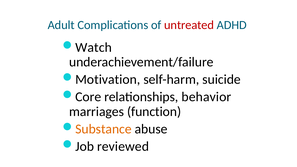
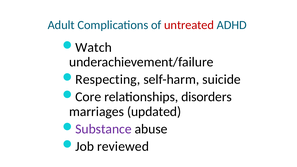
Motivation: Motivation -> Respecting (108, 79)
behavior: behavior -> disorders (207, 97)
function: function -> updated (154, 112)
Substance colour: orange -> purple (103, 129)
